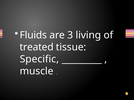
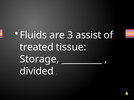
living: living -> assist (88, 35)
Specific: Specific -> Storage (39, 59)
muscle: muscle -> divided (37, 71)
